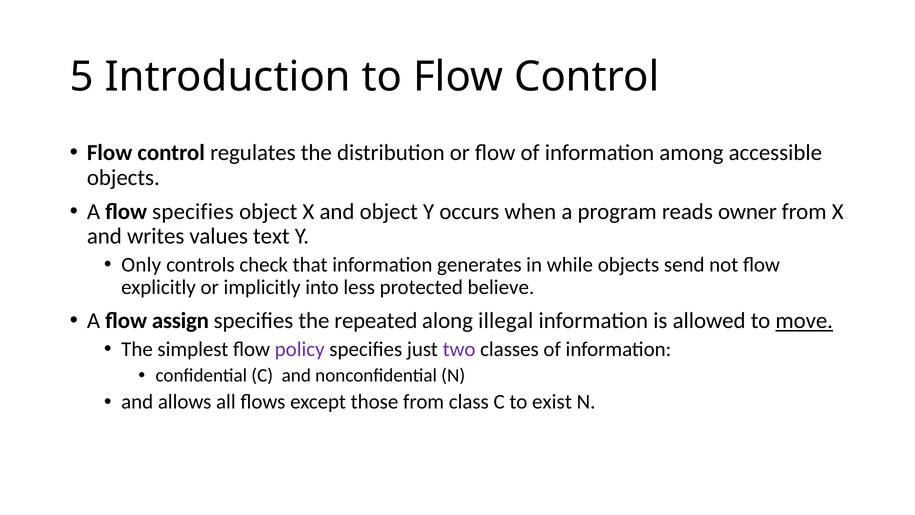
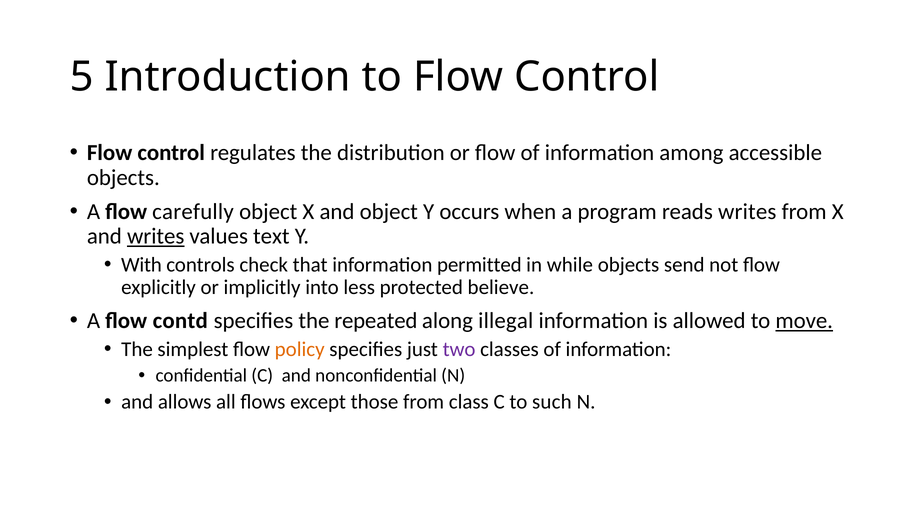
flow specifies: specifies -> carefully (193, 212)
reads owner: owner -> writes (747, 212)
writes underline: none -> present (156, 236)
Only: Only -> With (141, 265)
generates: generates -> permitted (479, 265)
assign: assign -> contd (180, 321)
policy colour: purple -> orange (300, 349)
exist: exist -> such (552, 402)
